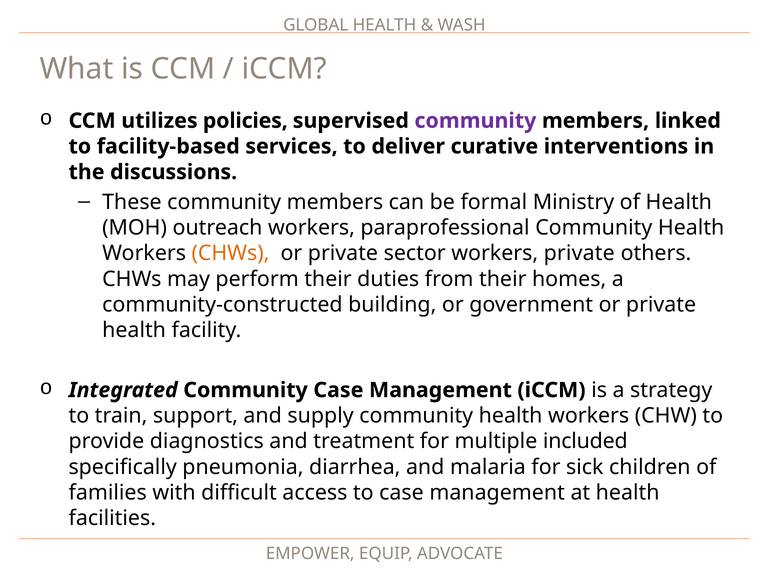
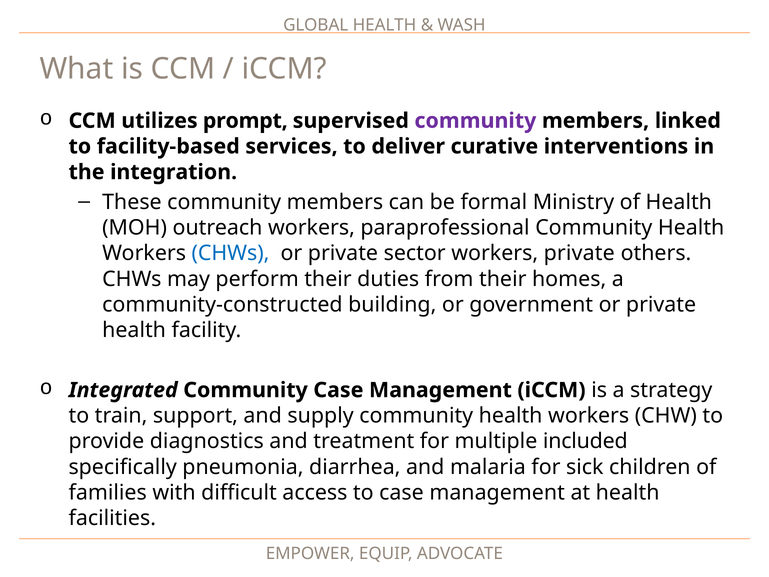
policies: policies -> prompt (245, 121)
discussions: discussions -> integration (174, 172)
CHWs colour: orange -> blue (230, 253)
